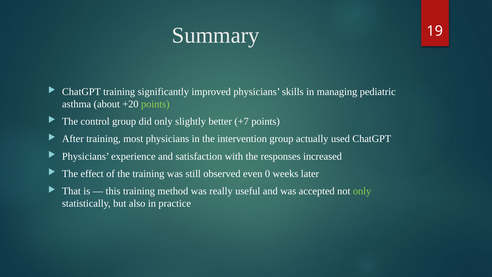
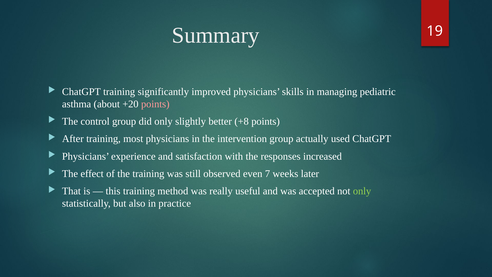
points colour: light green -> pink (155, 104)
+7: +7 -> +8 (242, 121)
0: 0 -> 7 (268, 174)
